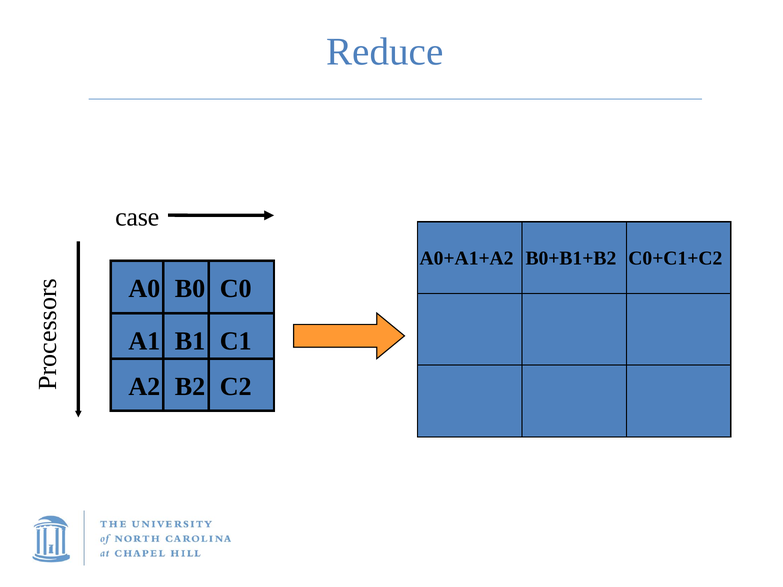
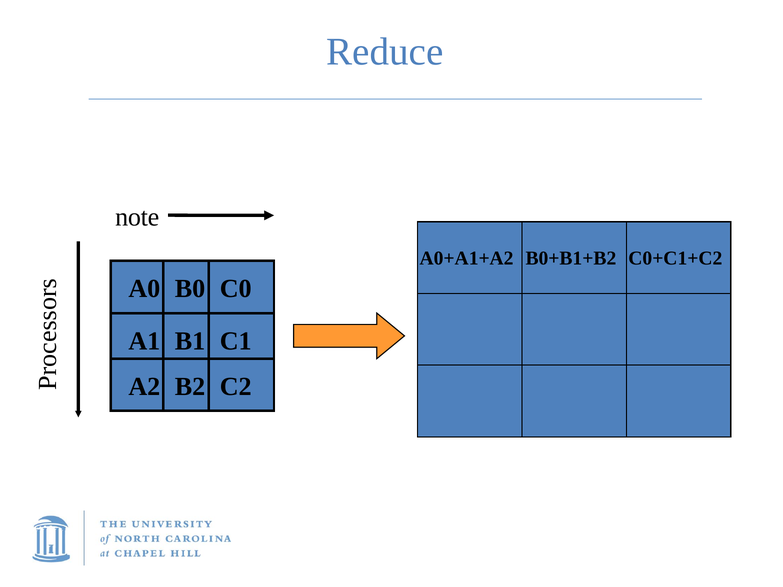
case: case -> note (137, 217)
